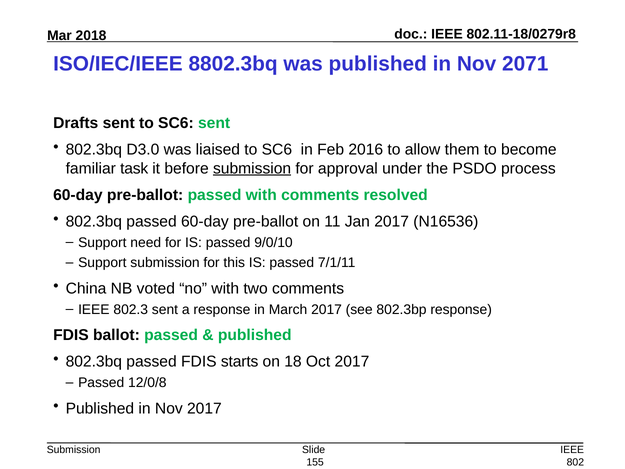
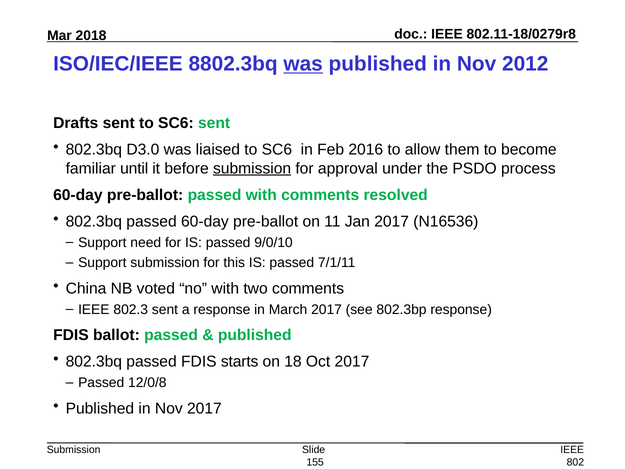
was underline: none -> present (303, 64)
2071: 2071 -> 2012 (525, 64)
task: task -> until (134, 168)
